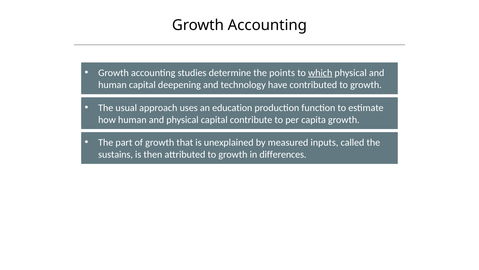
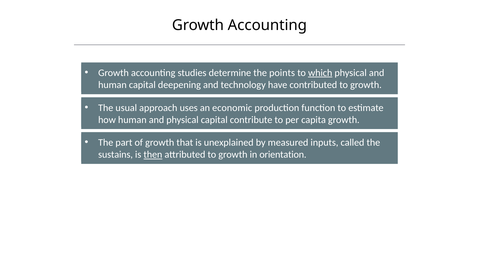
education: education -> economic (232, 107)
then underline: none -> present (153, 154)
differences: differences -> orientation (283, 154)
